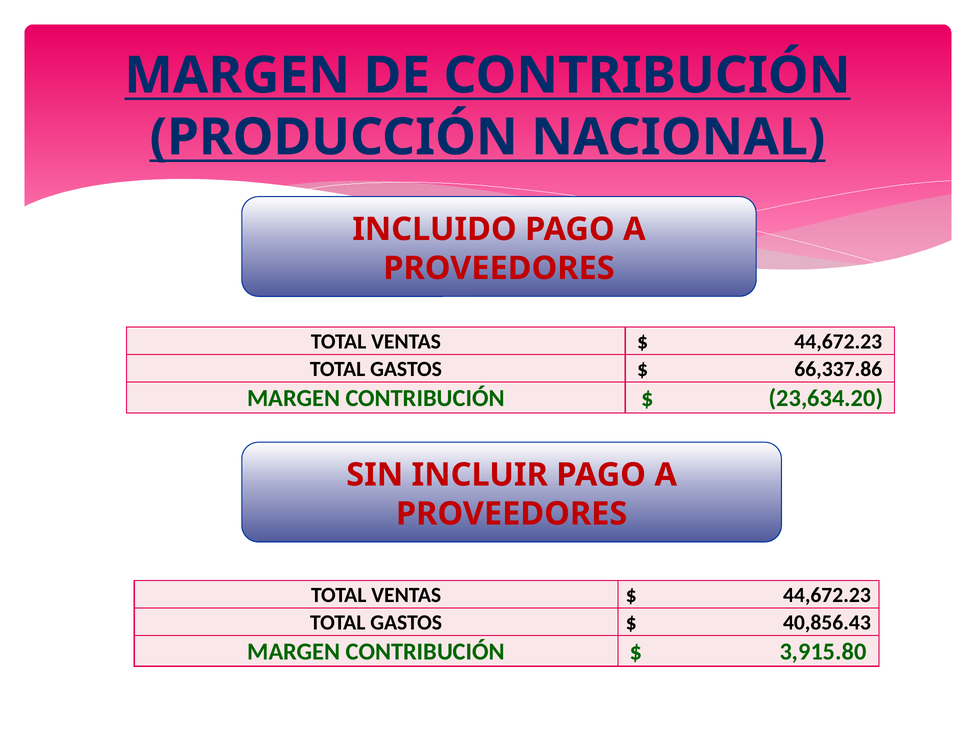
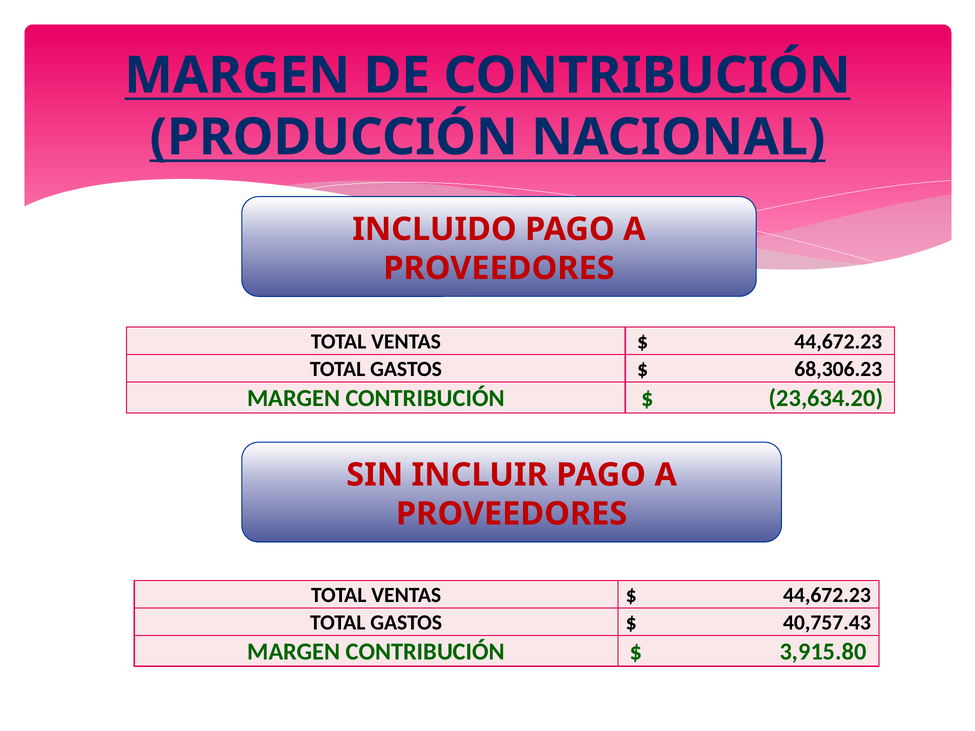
66,337.86: 66,337.86 -> 68,306.23 (838, 369)
40,856.43: 40,856.43 -> 40,757.43 (827, 623)
